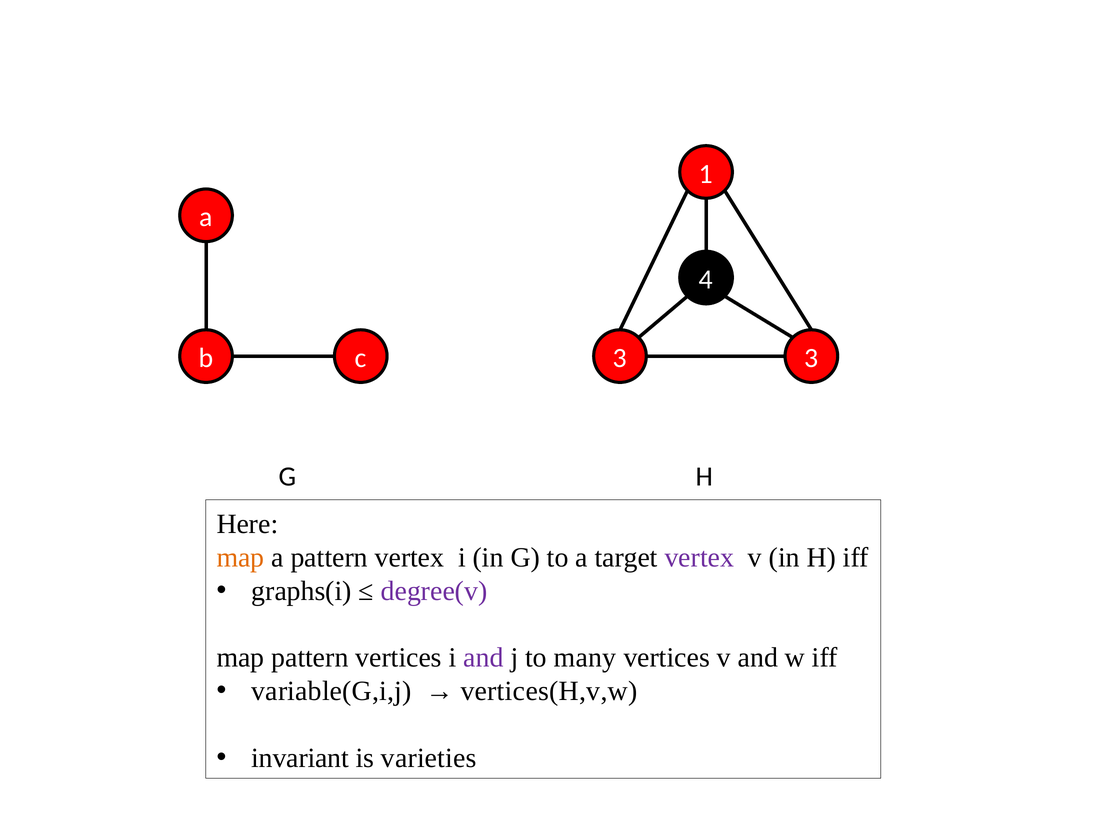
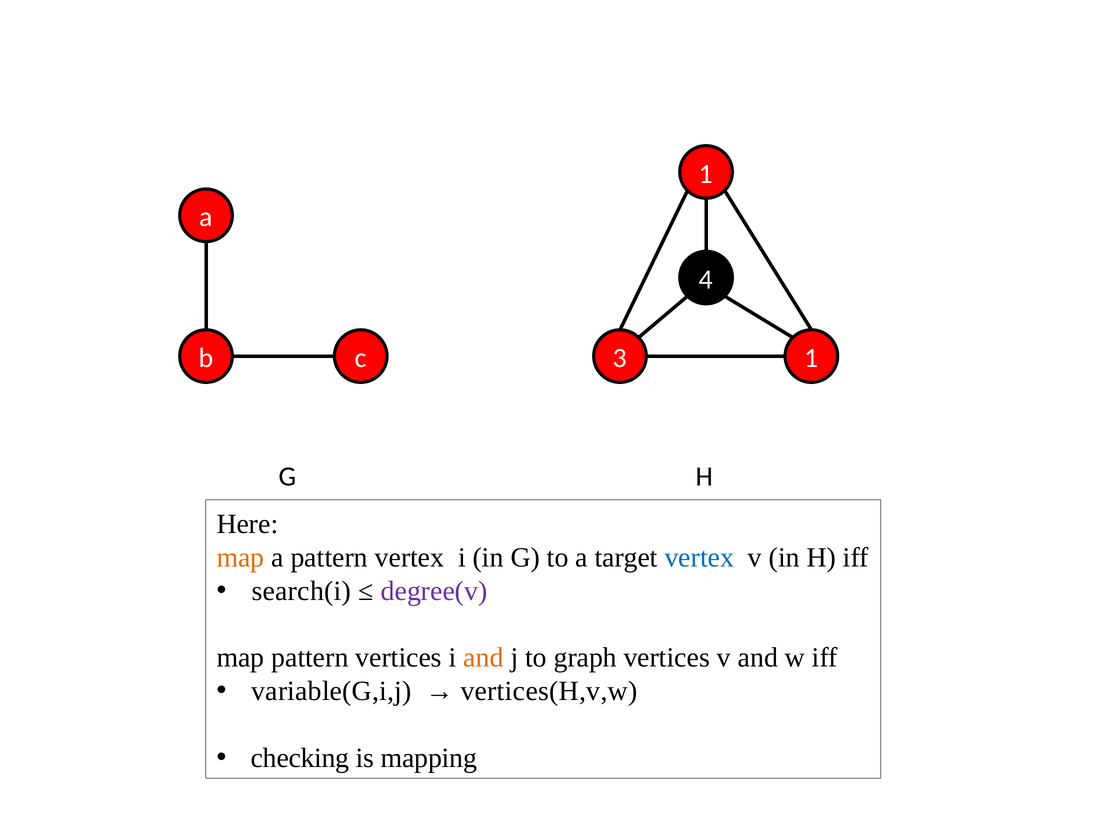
3 3: 3 -> 1 (811, 358)
vertex colour: purple -> blue (699, 558)
graphs(i: graphs(i -> search(i (301, 591)
and colour: purple -> orange (484, 658)
many: many -> graph (585, 658)
invariant: invariant -> checking (300, 758)
varieties: varieties -> mapping (429, 758)
